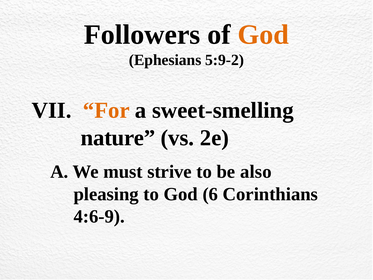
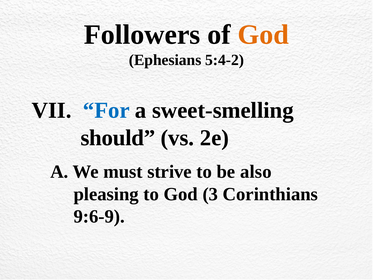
5:9-2: 5:9-2 -> 5:4-2 (225, 60)
For colour: orange -> blue (106, 110)
nature: nature -> should (118, 138)
6: 6 -> 3 (210, 194)
4:6-9: 4:6-9 -> 9:6-9 (99, 216)
